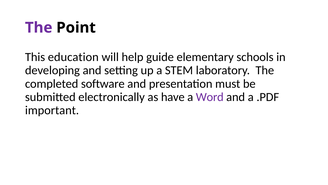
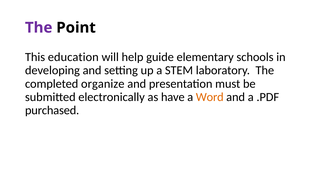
software: software -> organize (103, 83)
Word colour: purple -> orange (210, 97)
important: important -> purchased (52, 110)
